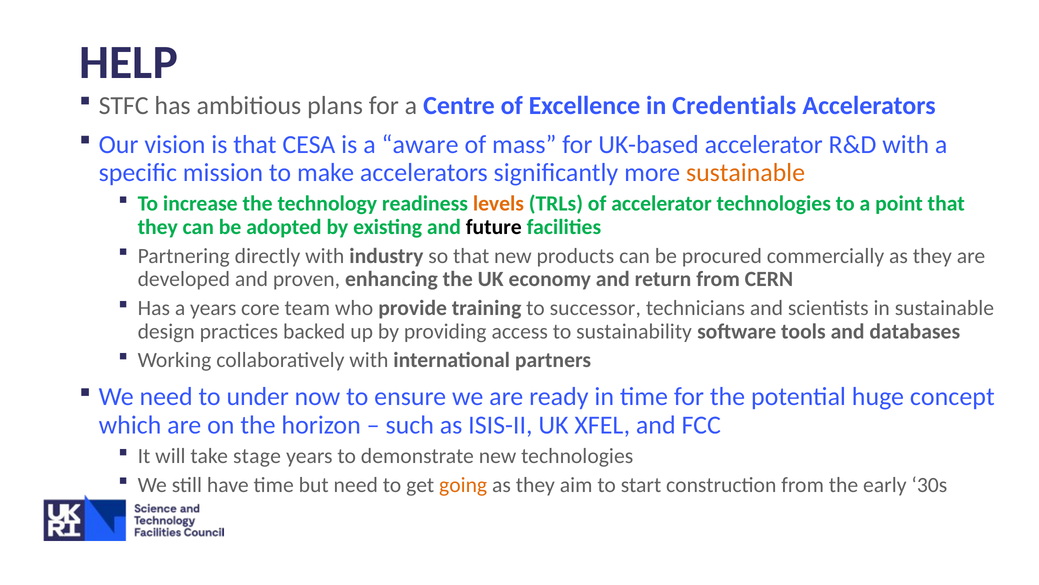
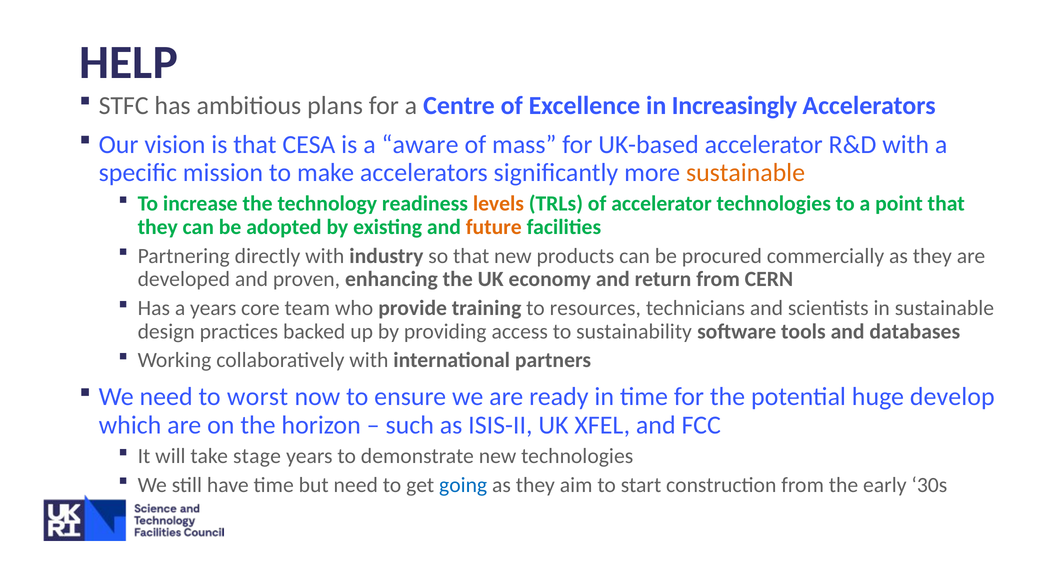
Credentials: Credentials -> Increasingly (734, 105)
future colour: black -> orange (494, 227)
successor: successor -> resources (595, 308)
under: under -> worst (257, 396)
concept: concept -> develop (952, 396)
going colour: orange -> blue (463, 484)
